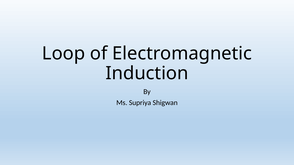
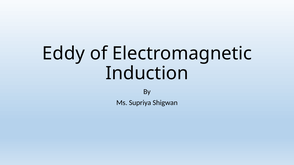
Loop: Loop -> Eddy (63, 54)
